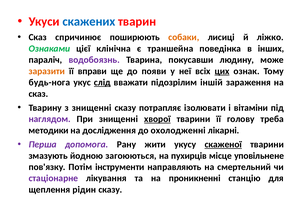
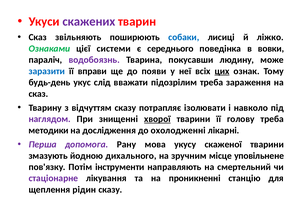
скажених colour: blue -> purple (89, 21)
спричинює: спричинює -> звільняють (78, 37)
собаки colour: orange -> blue (184, 37)
клінічна: клінічна -> системи (114, 48)
траншейна: траншейна -> середнього (170, 48)
інших: інших -> вовки (271, 48)
заразити colour: orange -> blue (47, 71)
будь-нога: будь-нога -> будь-день (49, 82)
слід underline: present -> none (102, 82)
підозрілим іншій: іншій -> треба (212, 82)
з знищенні: знищенні -> відчуттям (92, 108)
вітаміни: вітаміни -> навколо (251, 108)
жити: жити -> мова (155, 144)
скаженої underline: present -> none (223, 144)
загоюються: загоюються -> дихального (131, 155)
пухирців: пухирців -> зручним (189, 155)
